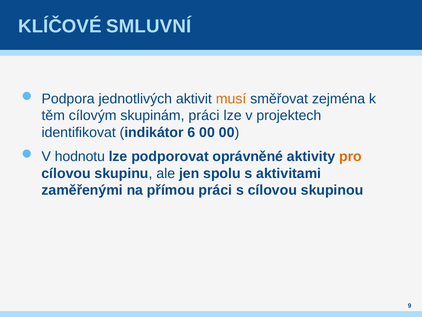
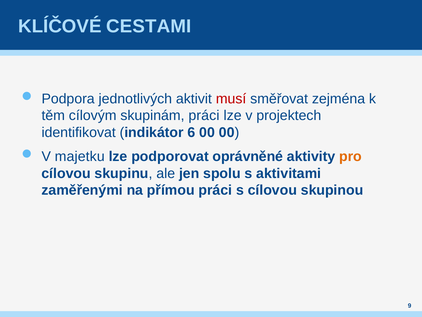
SMLUVNÍ: SMLUVNÍ -> CESTAMI (149, 26)
musí colour: orange -> red (231, 99)
hodnotu: hodnotu -> majetku (80, 156)
